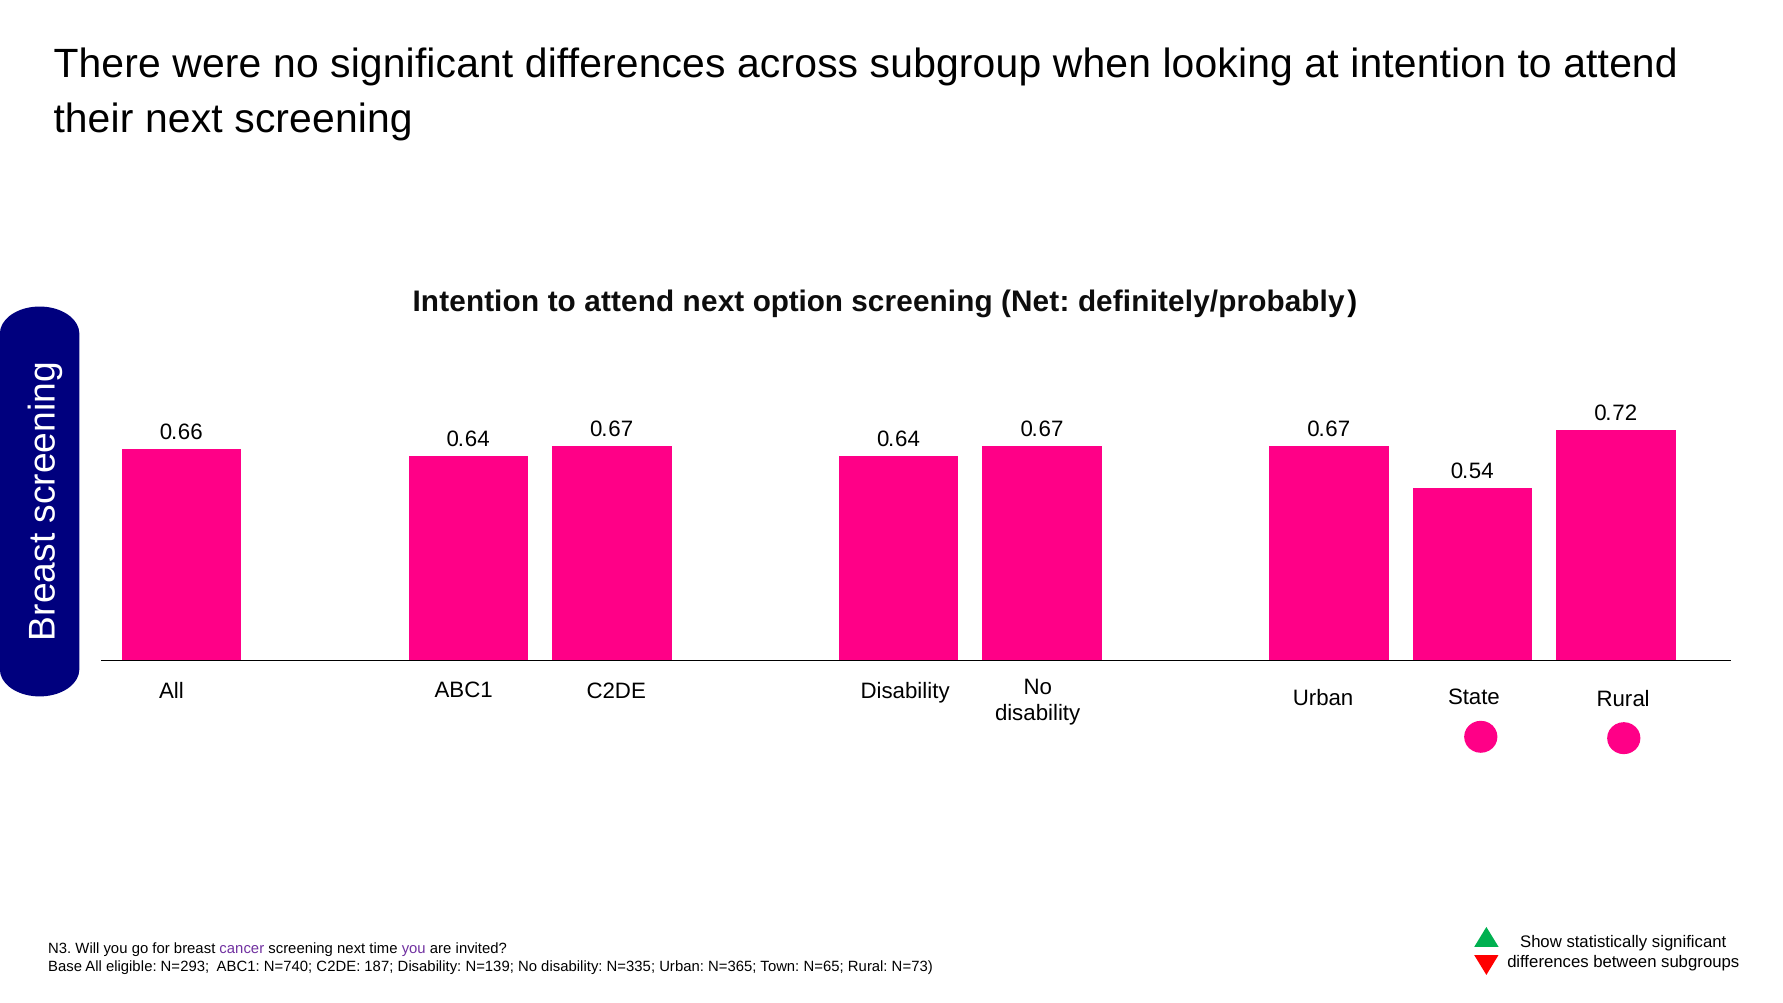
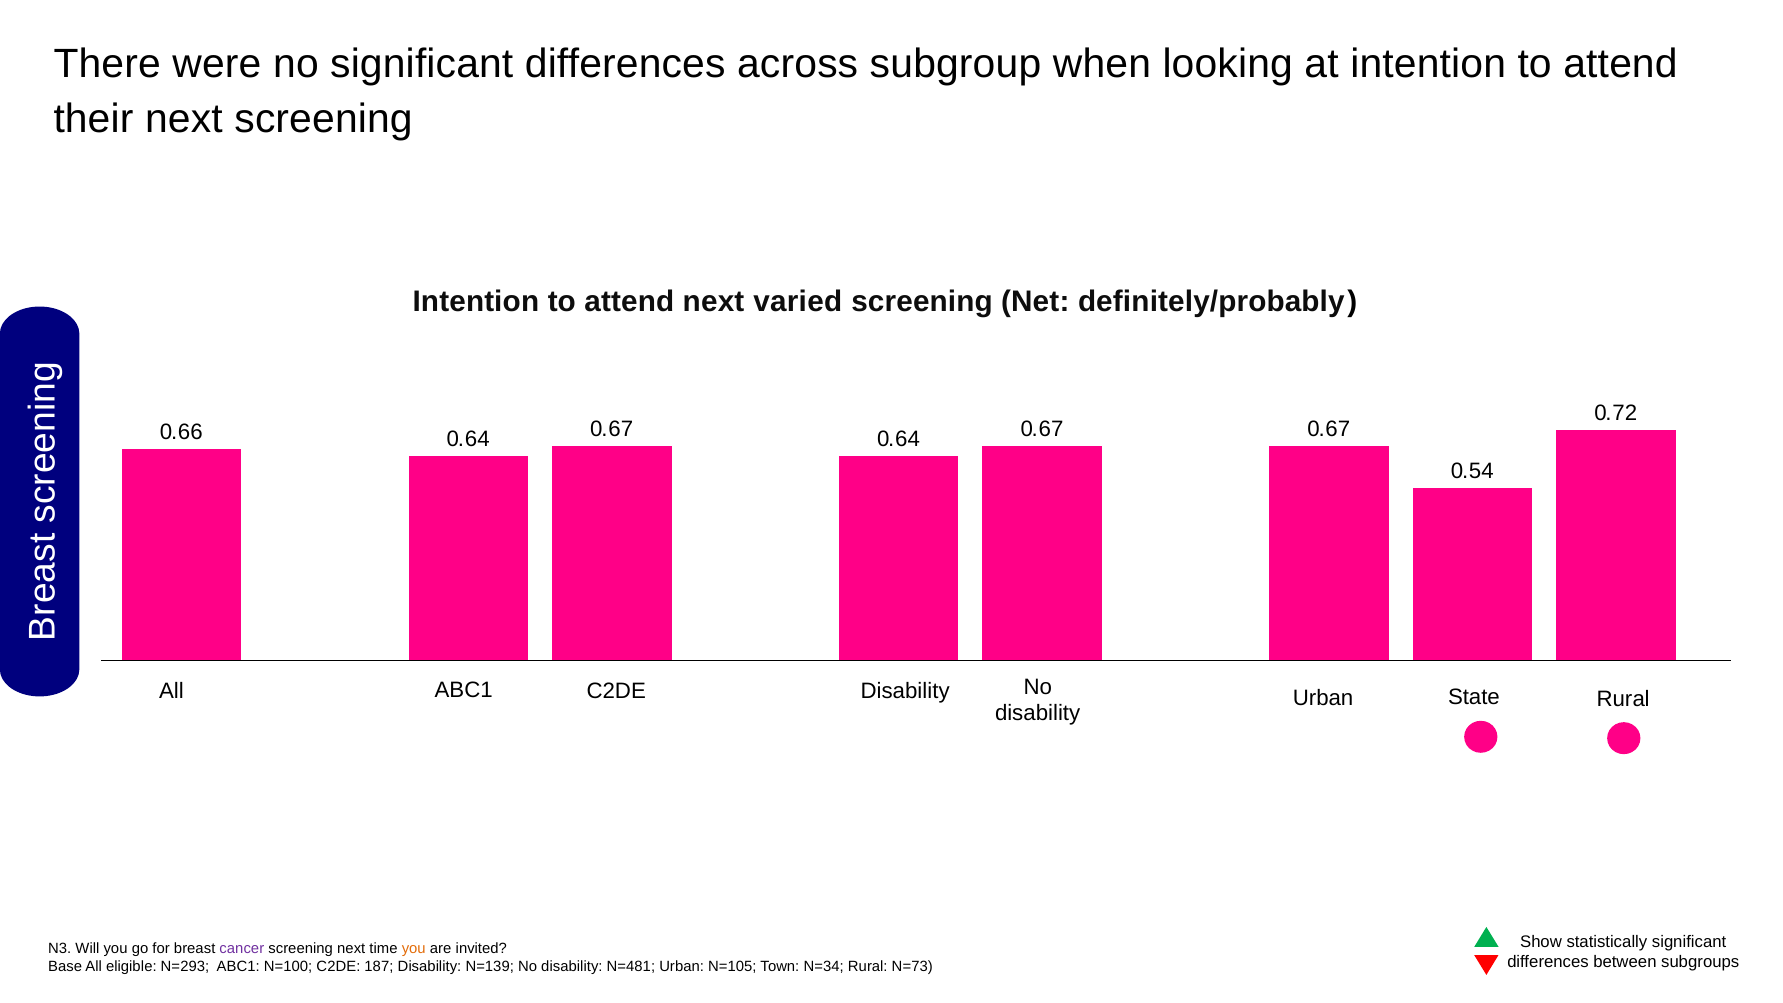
option: option -> varied (798, 302)
you colour: purple -> orange (414, 948)
N=740: N=740 -> N=100 (288, 966)
N=335: N=335 -> N=481 (631, 966)
N=365: N=365 -> N=105 (732, 966)
N=65: N=65 -> N=34 (824, 966)
